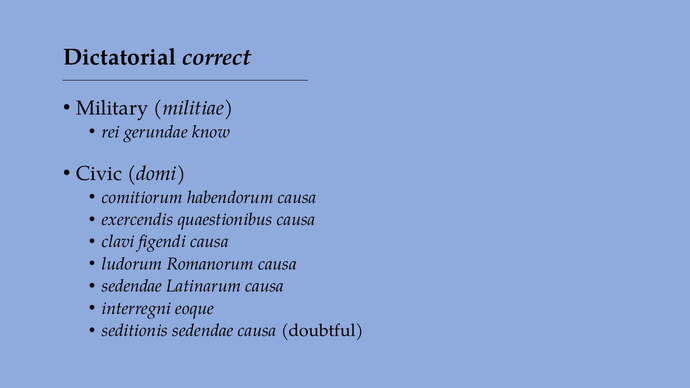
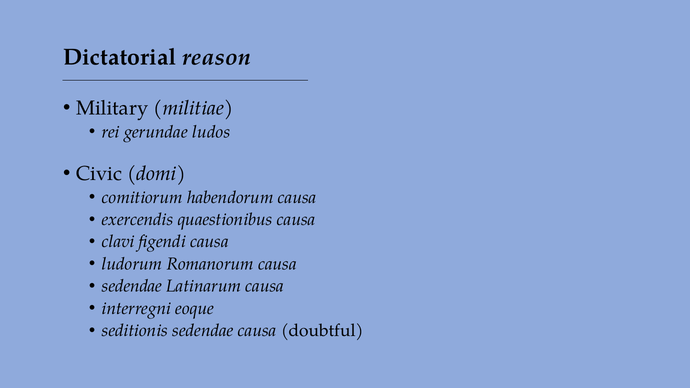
correct: correct -> reason (217, 57)
know: know -> ludos (211, 132)
